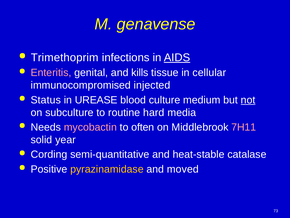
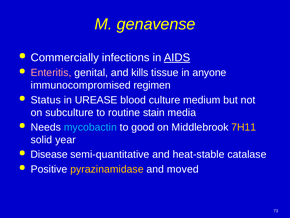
Trimethoprim: Trimethoprim -> Commercially (65, 57)
cellular: cellular -> anyone (209, 73)
injected: injected -> regimen (152, 85)
not underline: present -> none (248, 100)
hard: hard -> stain (154, 112)
mycobactin colour: pink -> light blue (90, 127)
often: often -> good (143, 127)
7H11 colour: pink -> yellow (244, 127)
Cording: Cording -> Disease (49, 154)
